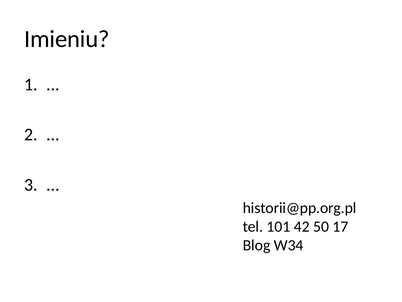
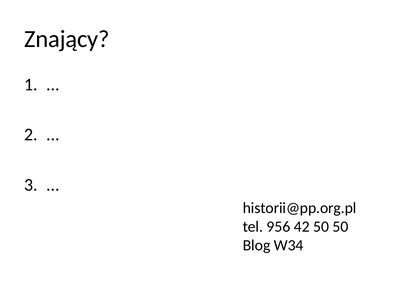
Imieniu: Imieniu -> Znający (67, 39)
101: 101 -> 956 (278, 226)
50 17: 17 -> 50 (340, 226)
